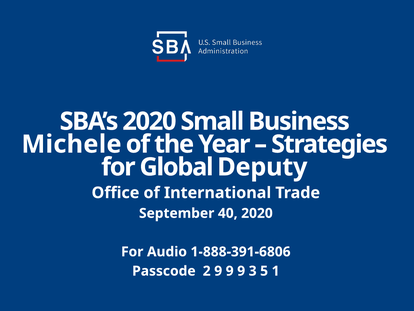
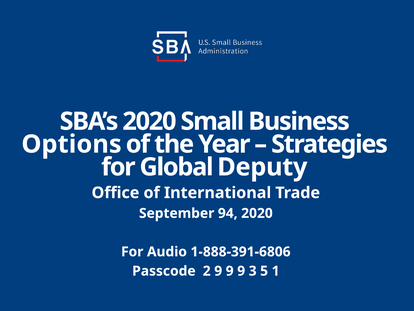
Michele: Michele -> Options (72, 144)
40: 40 -> 94 (228, 213)
